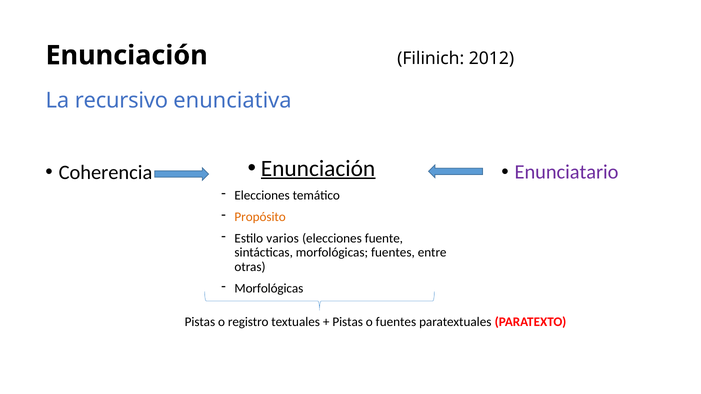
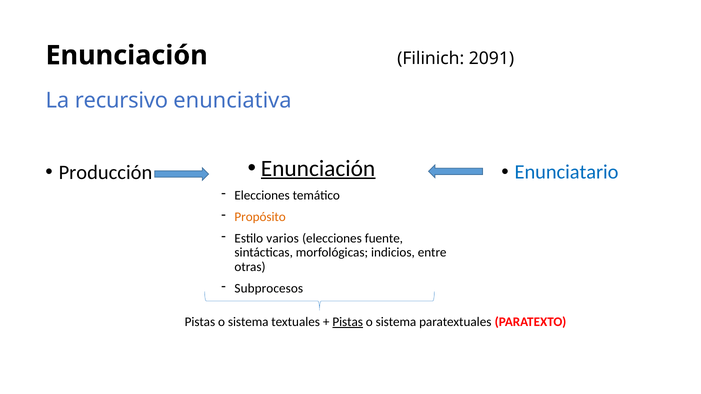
2012: 2012 -> 2091 (491, 59)
Coherencia: Coherencia -> Producción (105, 172)
Enunciatario colour: purple -> blue (567, 172)
morfológicas fuentes: fuentes -> indicios (393, 253)
Morfológicas: Morfológicas -> Subprocesos (269, 288)
registro: registro -> sistema (248, 322)
Pistas underline: none -> present (348, 322)
fuentes: fuentes -> sistema (396, 322)
